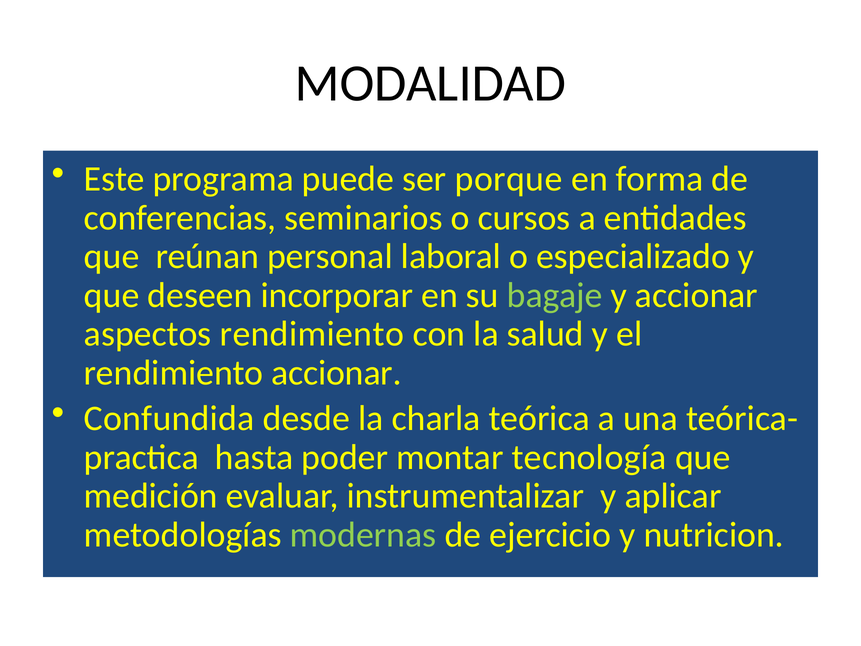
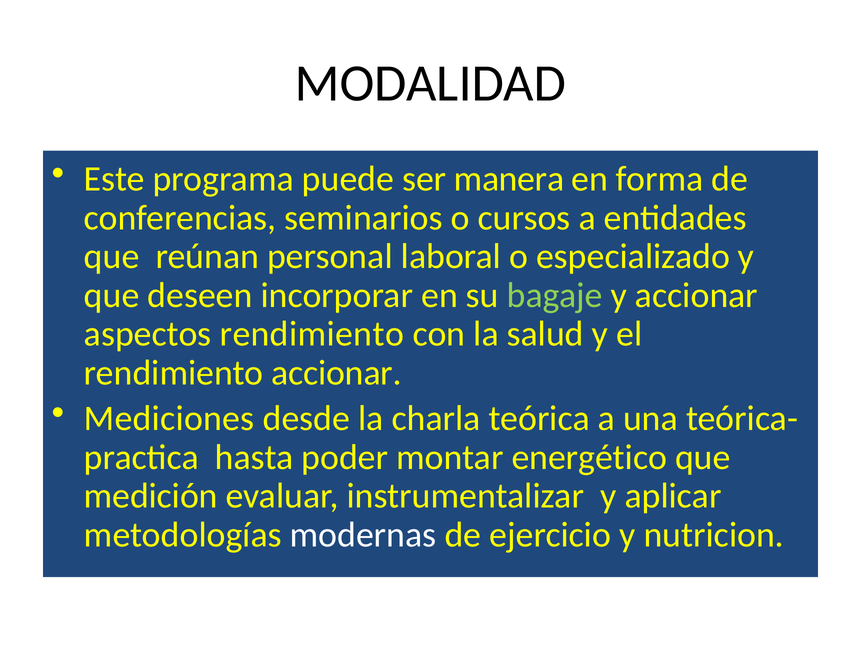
porque: porque -> manera (509, 179)
Confundida: Confundida -> Mediciones (169, 418)
tecnología: tecnología -> energético (589, 457)
modernas colour: light green -> white (363, 535)
